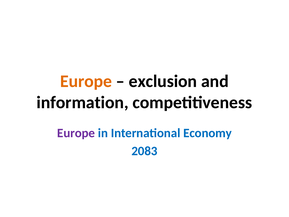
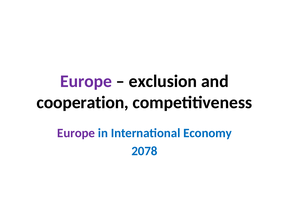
Europe colour: orange -> purple (86, 81)
information: information -> cooperation (83, 102)
2083: 2083 -> 2078 (144, 151)
